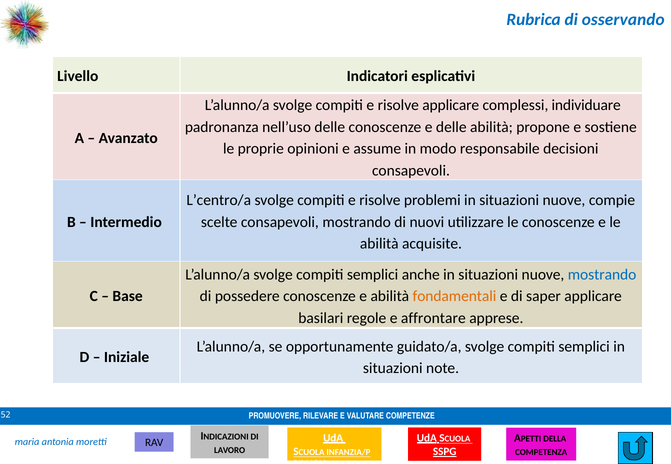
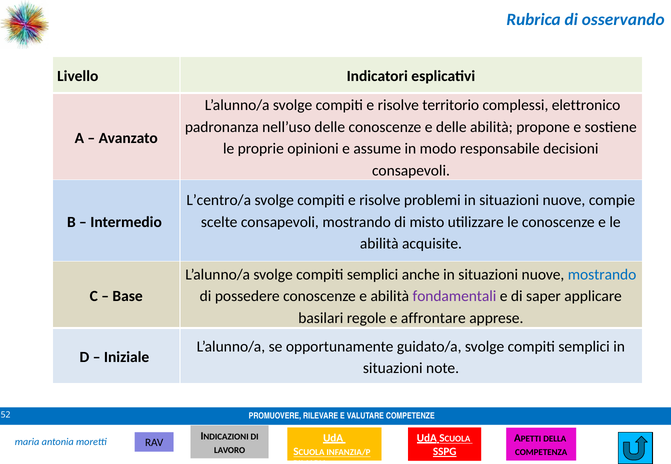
risolve applicare: applicare -> territorio (451, 106)
individuare: individuare -> elettronico (586, 106)
nuovi: nuovi -> misto (427, 222)
fondamentali colour: orange -> purple (454, 297)
